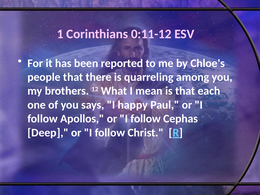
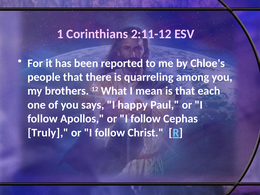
0:11-12: 0:11-12 -> 2:11-12 (151, 34)
Deep: Deep -> Truly (48, 133)
